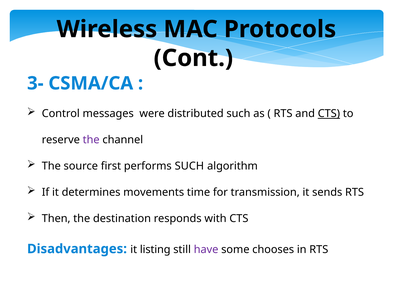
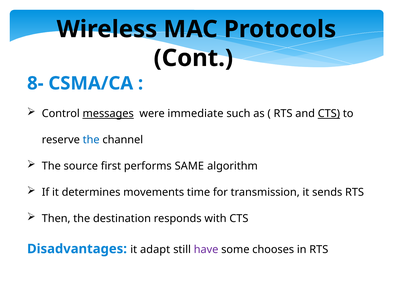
3-: 3- -> 8- (35, 83)
messages underline: none -> present (108, 114)
distributed: distributed -> immediate (195, 114)
the colour: purple -> blue (91, 140)
performs SUCH: SUCH -> SAME (189, 166)
listing: listing -> adapt (155, 249)
